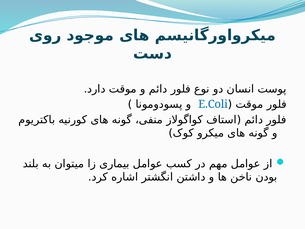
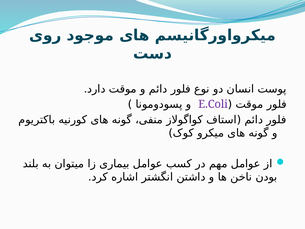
E.Coli colour: blue -> purple (213, 104)
